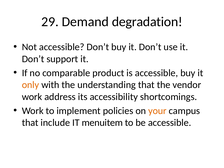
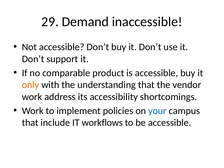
degradation: degradation -> inaccessible (147, 22)
your colour: orange -> blue (157, 111)
menuitem: menuitem -> workflows (102, 123)
